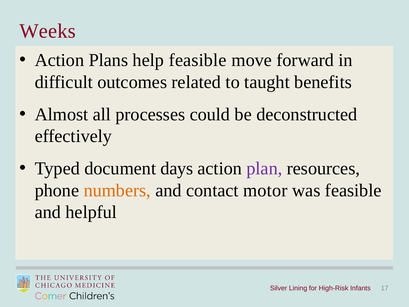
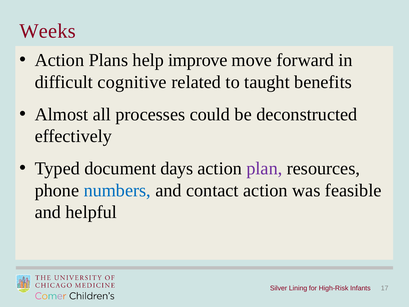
help feasible: feasible -> improve (198, 60)
outcomes: outcomes -> cognitive (132, 82)
numbers colour: orange -> blue (117, 190)
contact motor: motor -> action (265, 190)
